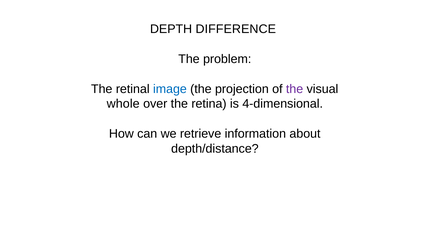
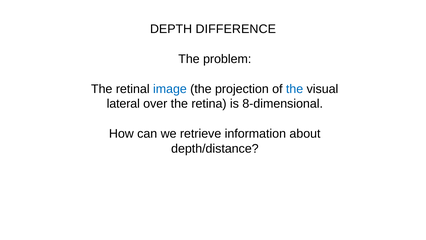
the colour: purple -> blue (295, 89)
whole: whole -> lateral (123, 104)
4-dimensional: 4-dimensional -> 8-dimensional (283, 104)
